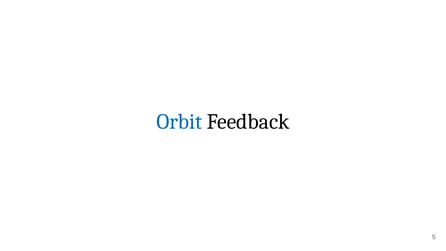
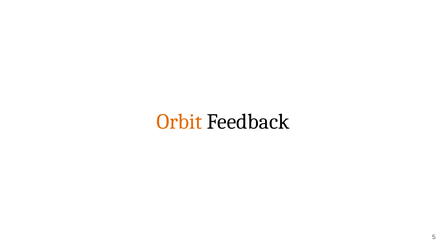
Orbit colour: blue -> orange (179, 122)
